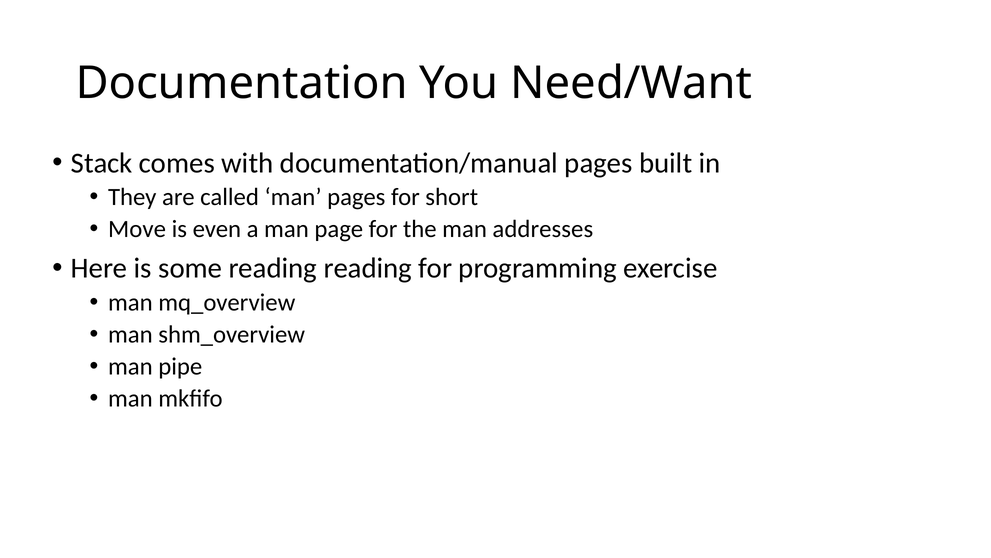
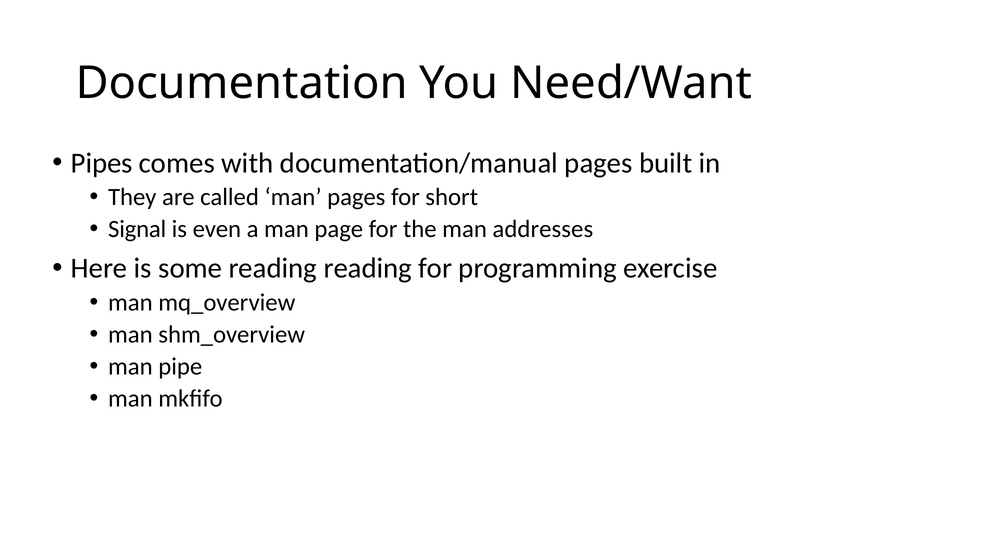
Stack: Stack -> Pipes (102, 163)
Move: Move -> Signal (137, 229)
